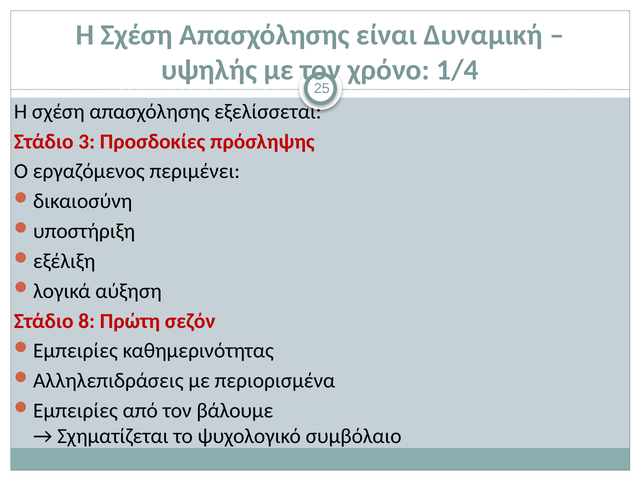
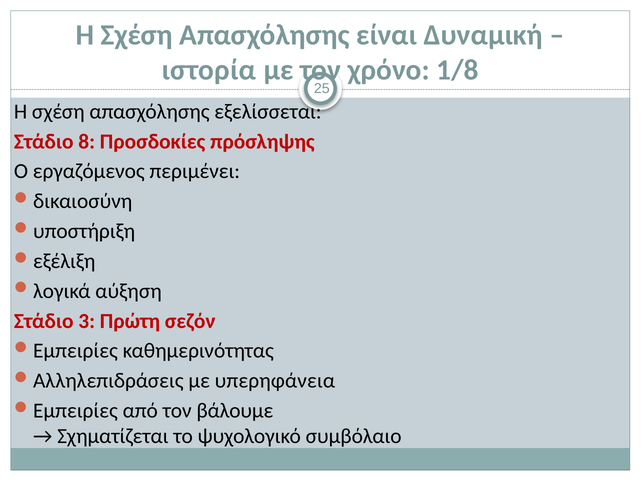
υψηλής: υψηλής -> ιστορία (209, 70)
1/4: 1/4 -> 1/8 (458, 70)
3: 3 -> 8 (87, 141)
8: 8 -> 3 (87, 321)
περιορισμένα: περιορισμένα -> υπερηφάνεια (275, 381)
